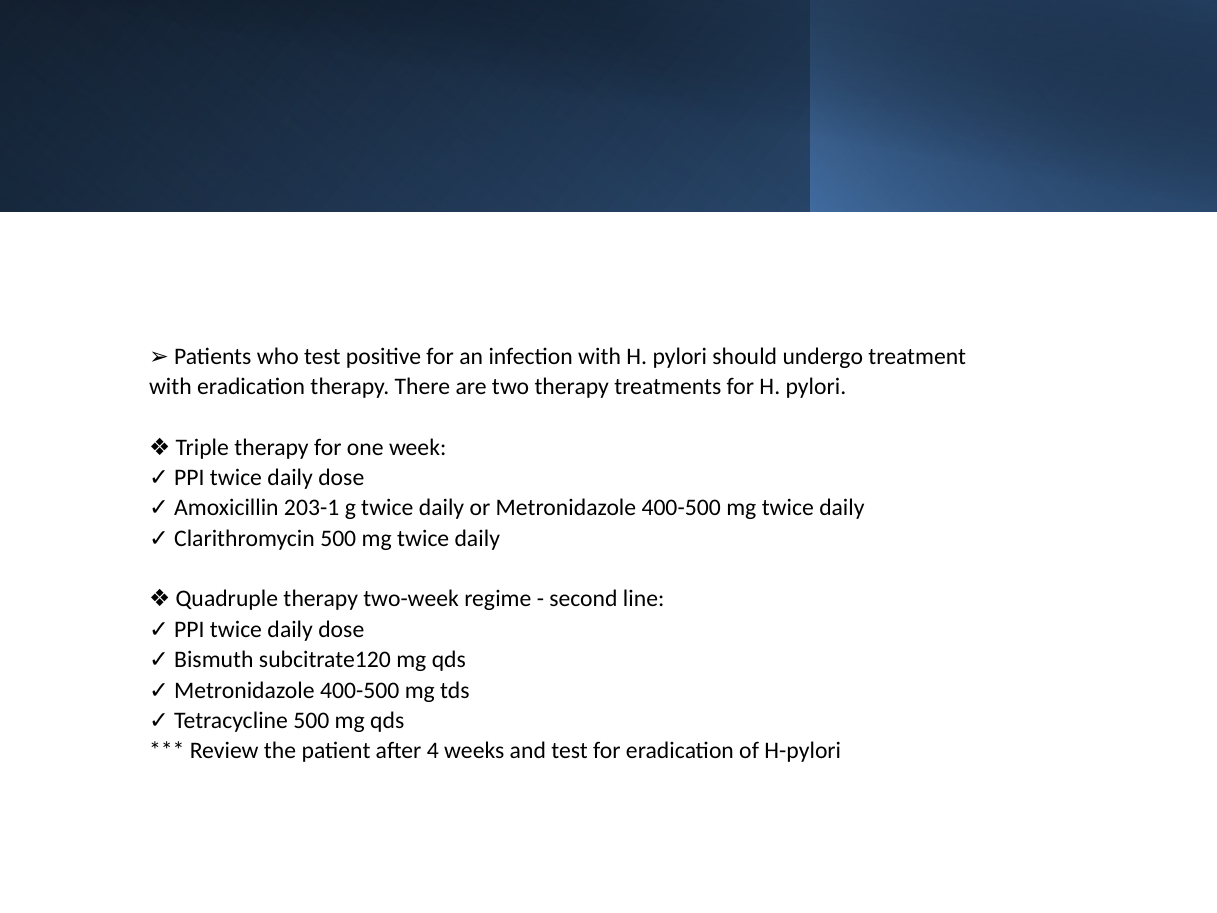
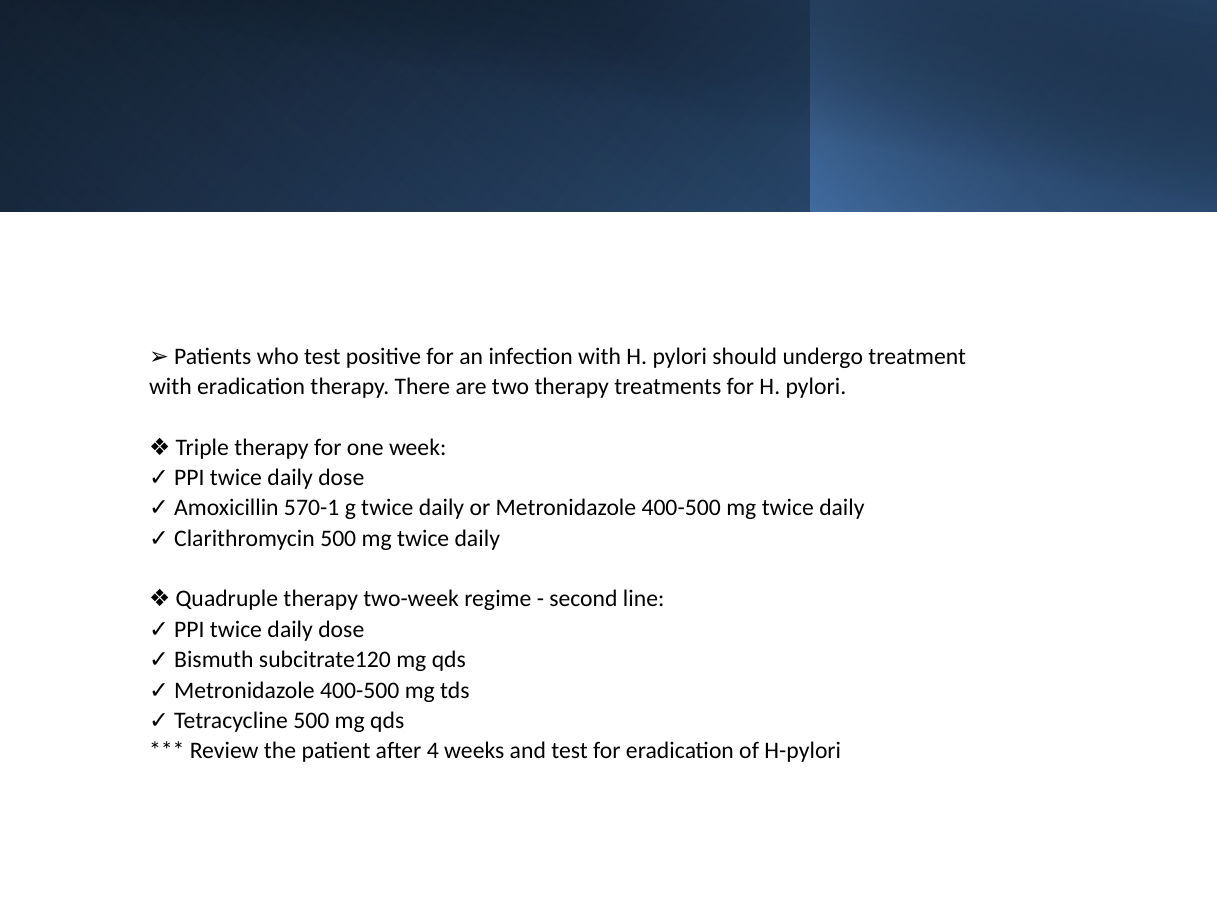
203-1: 203-1 -> 570-1 (312, 508)
